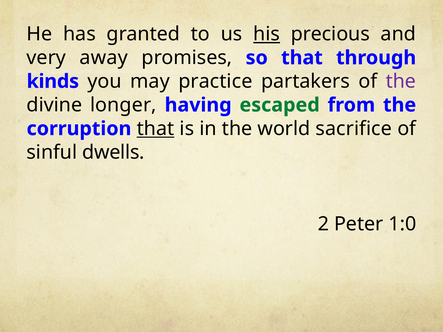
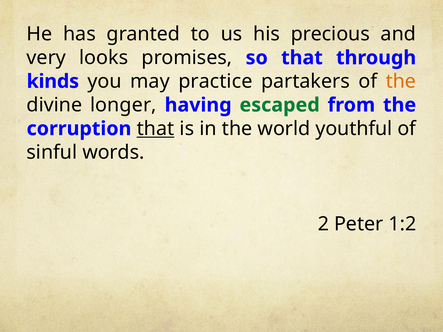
his underline: present -> none (267, 34)
away: away -> looks (104, 58)
the colour: purple -> orange (401, 81)
sacrifice: sacrifice -> youthful (354, 129)
dwells: dwells -> words (113, 152)
1:0: 1:0 -> 1:2 (402, 224)
